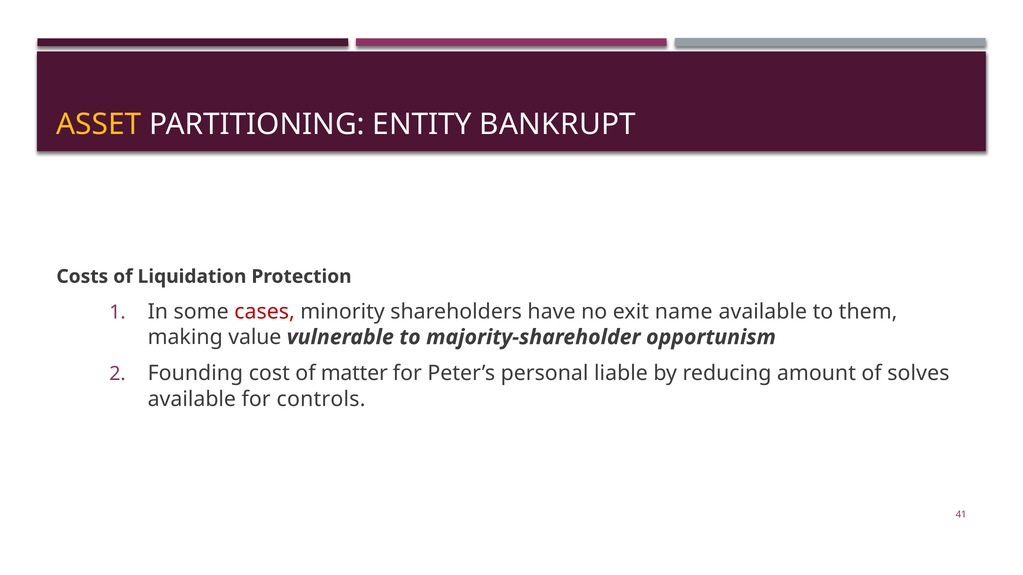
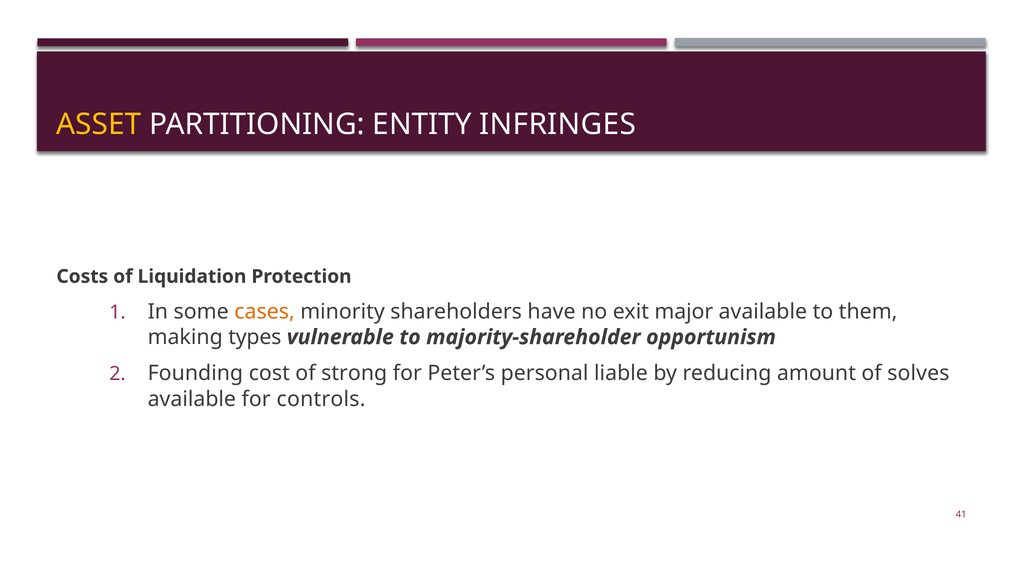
BANKRUPT: BANKRUPT -> INFRINGES (558, 124)
cases colour: red -> orange (265, 312)
name: name -> major (684, 312)
value: value -> types (255, 337)
matter: matter -> strong (354, 374)
